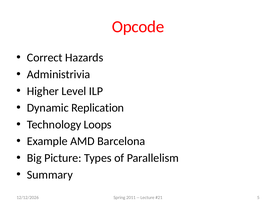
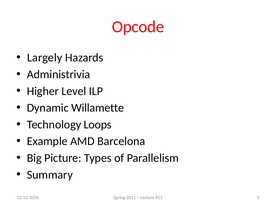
Correct: Correct -> Largely (45, 58)
Replication: Replication -> Willamette (98, 108)
